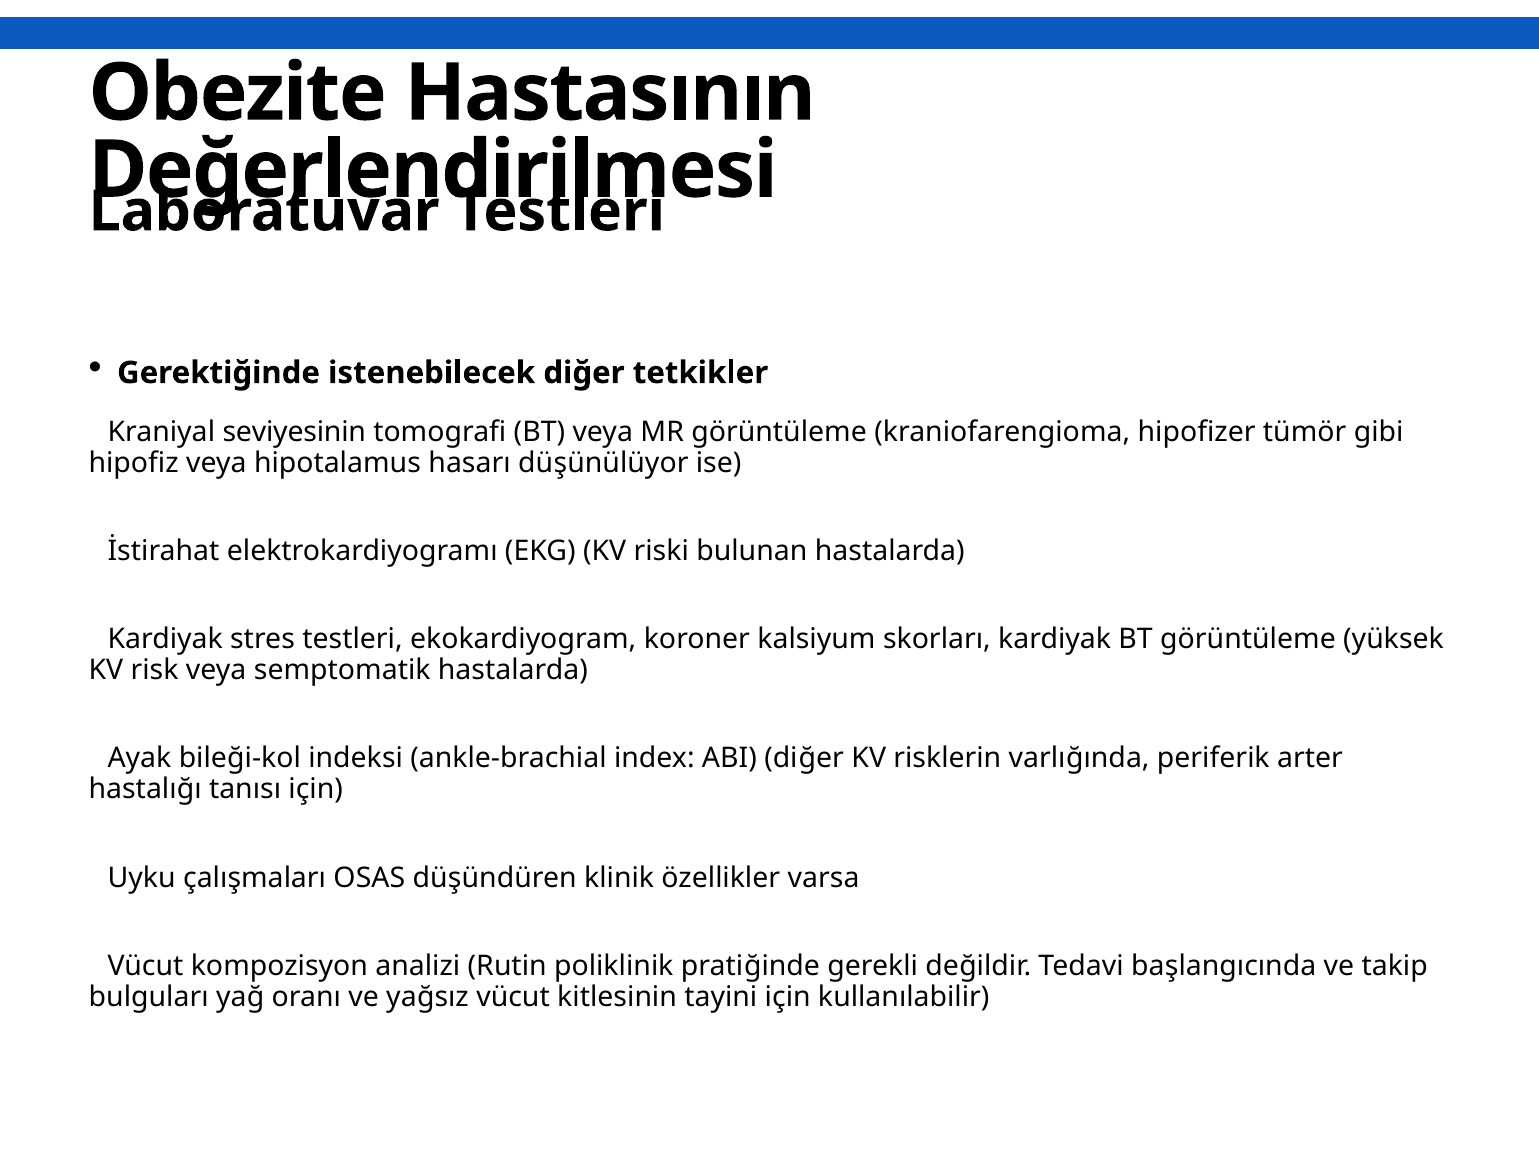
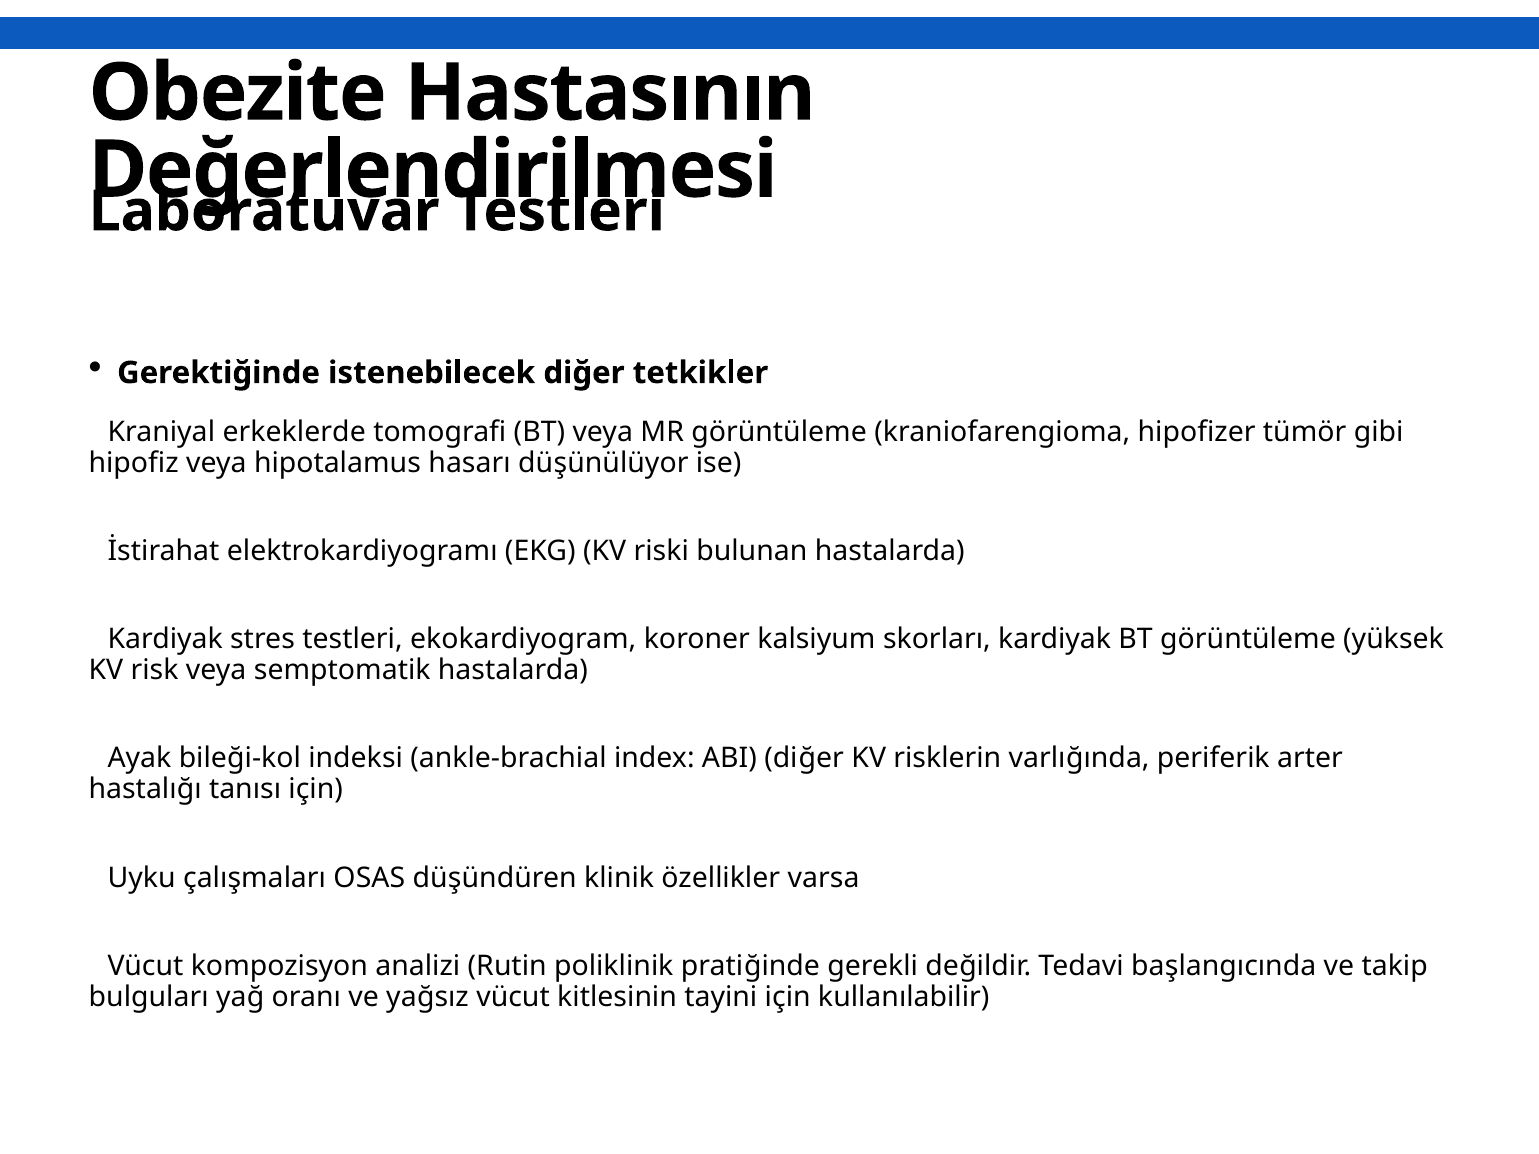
seviyesinin: seviyesinin -> erkeklerde (294, 432)
